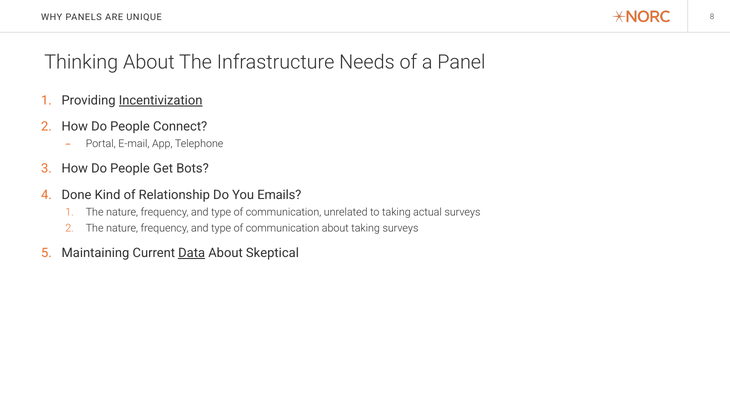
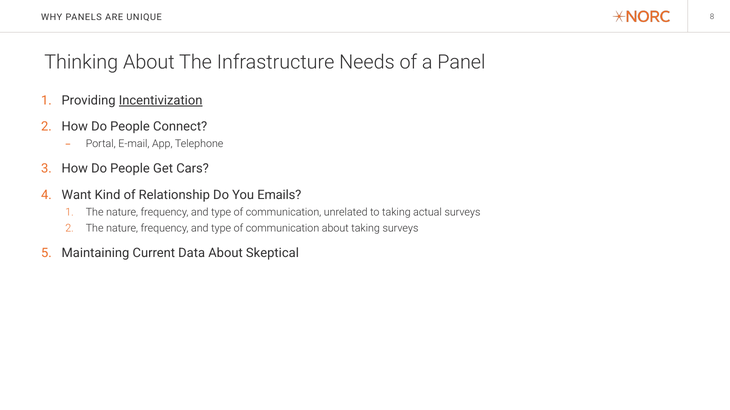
Bots: Bots -> Cars (193, 169)
Done: Done -> Want (77, 195)
Data underline: present -> none (192, 253)
